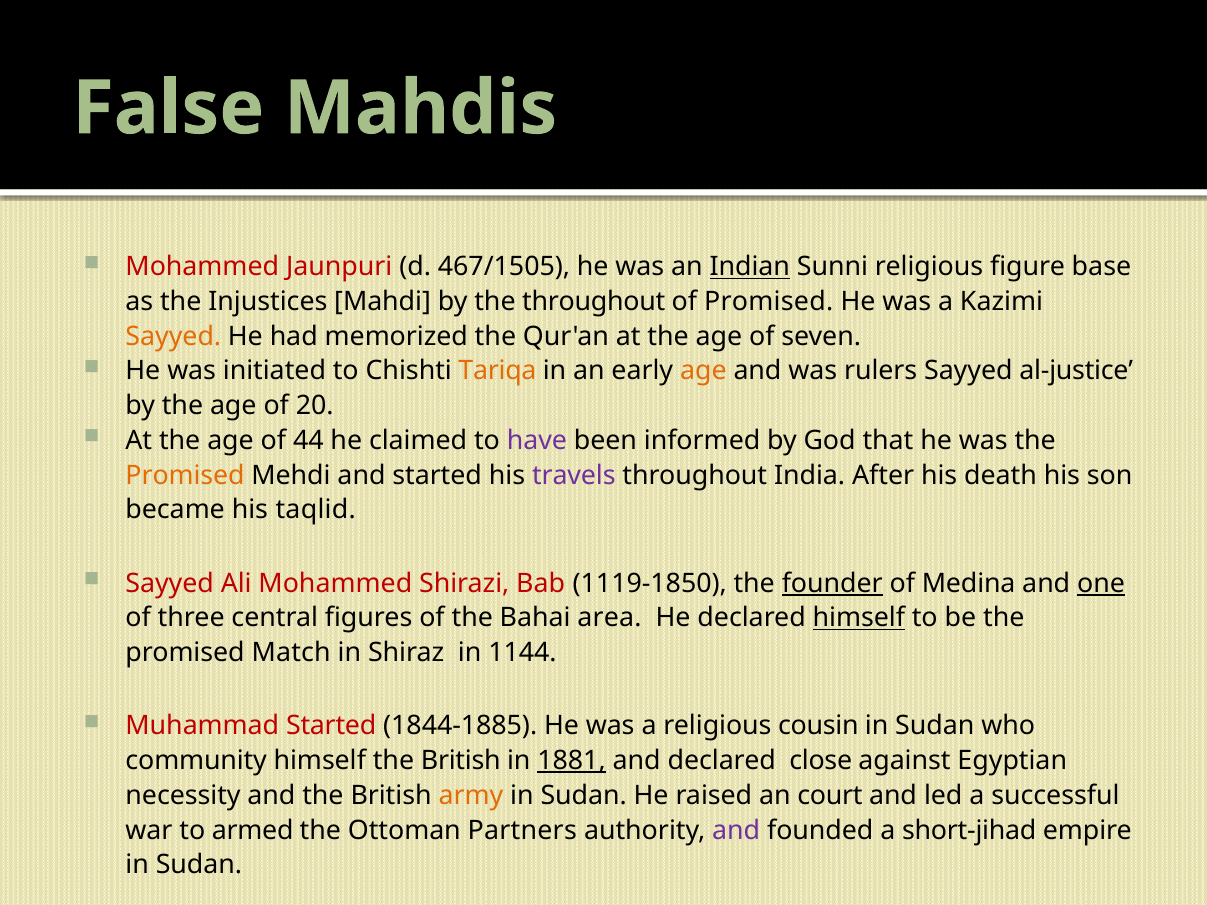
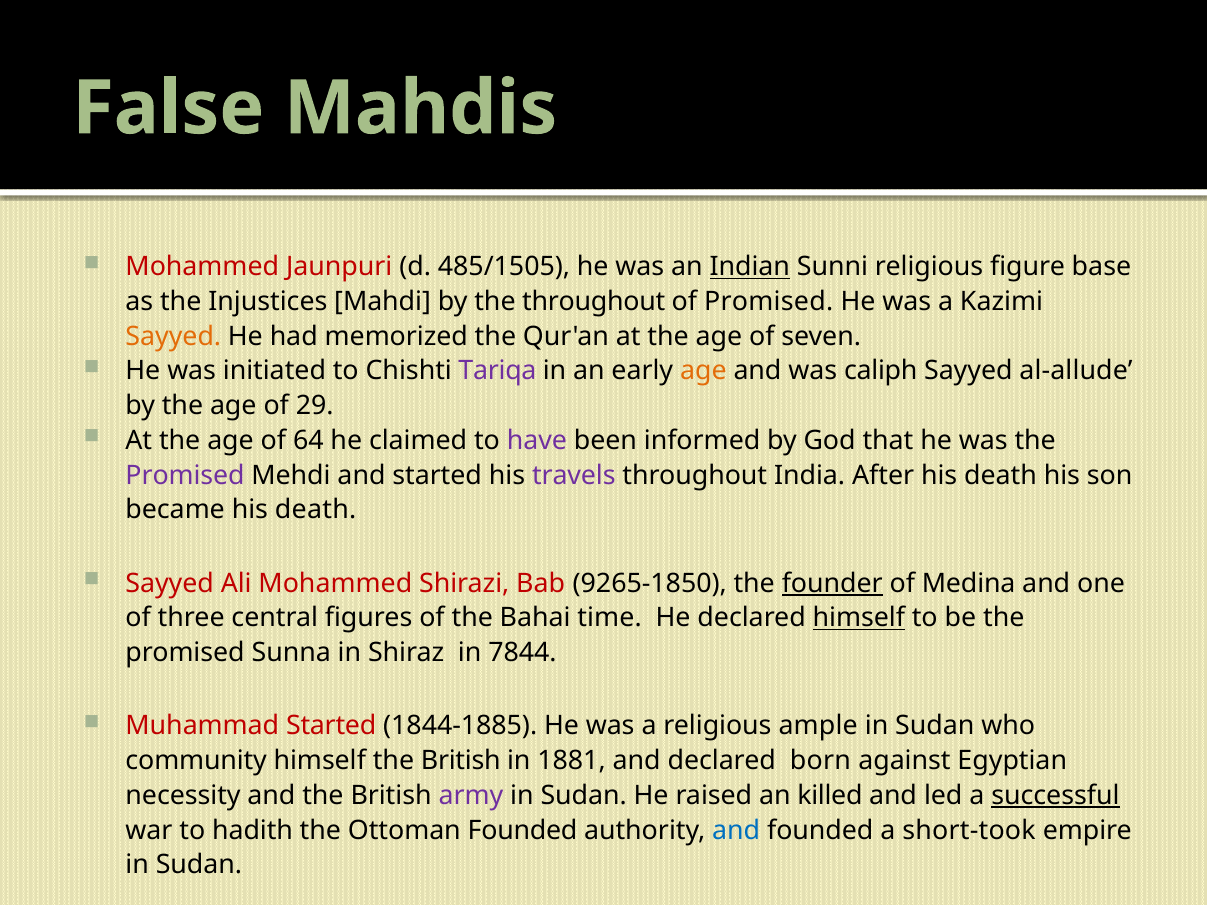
467/1505: 467/1505 -> 485/1505 (504, 267)
Tariqa colour: orange -> purple (497, 371)
rulers: rulers -> caliph (881, 371)
al-justice: al-justice -> al-allude (1076, 371)
20: 20 -> 29 (315, 406)
44: 44 -> 64 (308, 441)
Promised colour: orange -> purple (185, 475)
became his taqlid: taqlid -> death (316, 510)
1119-1850: 1119-1850 -> 9265-1850 (650, 583)
one underline: present -> none (1101, 583)
area: area -> time (610, 618)
Match: Match -> Sunna (291, 653)
1144: 1144 -> 7844 (522, 653)
cousin: cousin -> ample (818, 726)
1881 underline: present -> none (572, 761)
close: close -> born (820, 761)
army colour: orange -> purple (471, 796)
court: court -> killed (830, 796)
successful underline: none -> present (1055, 796)
armed: armed -> hadith (253, 830)
Ottoman Partners: Partners -> Founded (523, 830)
and colour: purple -> blue (736, 830)
short-jihad: short-jihad -> short-took (969, 830)
